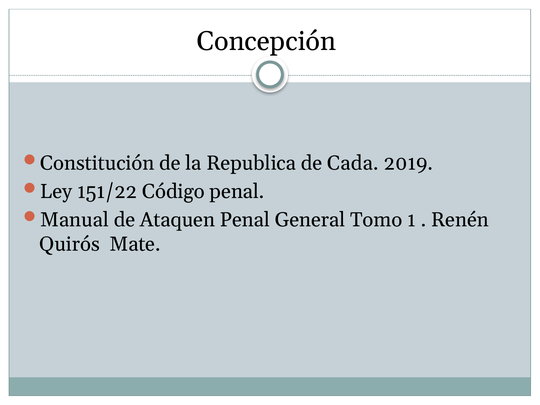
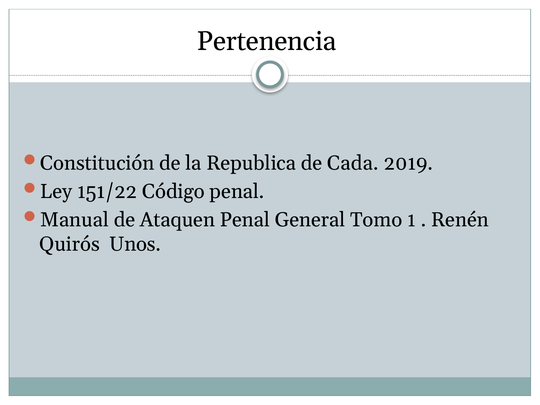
Concepción: Concepción -> Pertenencia (267, 41)
Mate: Mate -> Unos (135, 244)
